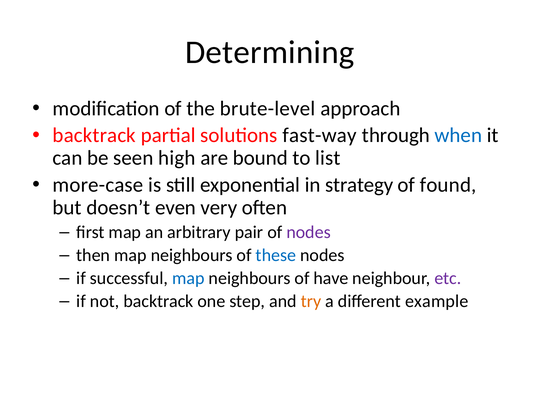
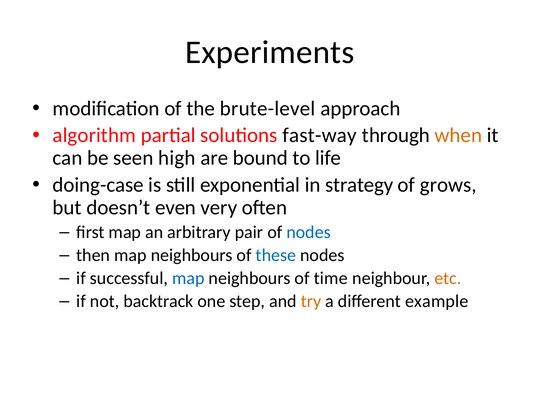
Determining: Determining -> Experiments (270, 52)
backtrack: backtrack -> algorithm (94, 135)
when colour: blue -> orange (458, 135)
list: list -> life (328, 158)
more-case: more-case -> doing-case (98, 185)
found: found -> grows (448, 185)
nodes colour: purple -> blue (309, 232)
have: have -> time (331, 278)
etc colour: purple -> orange (448, 278)
